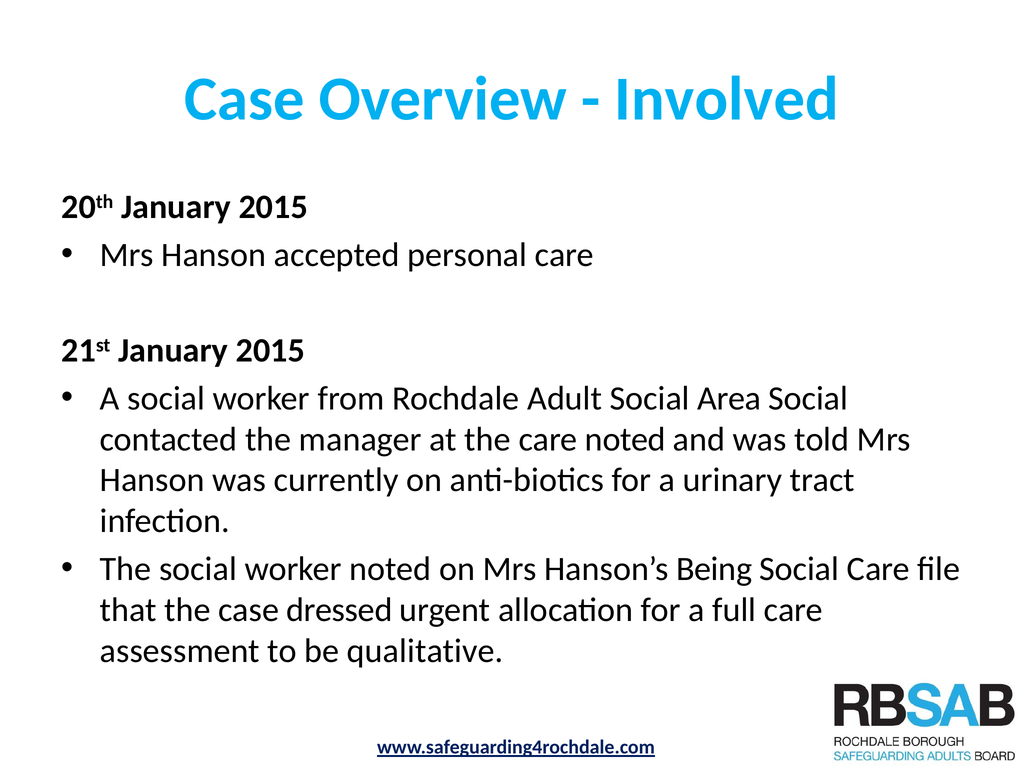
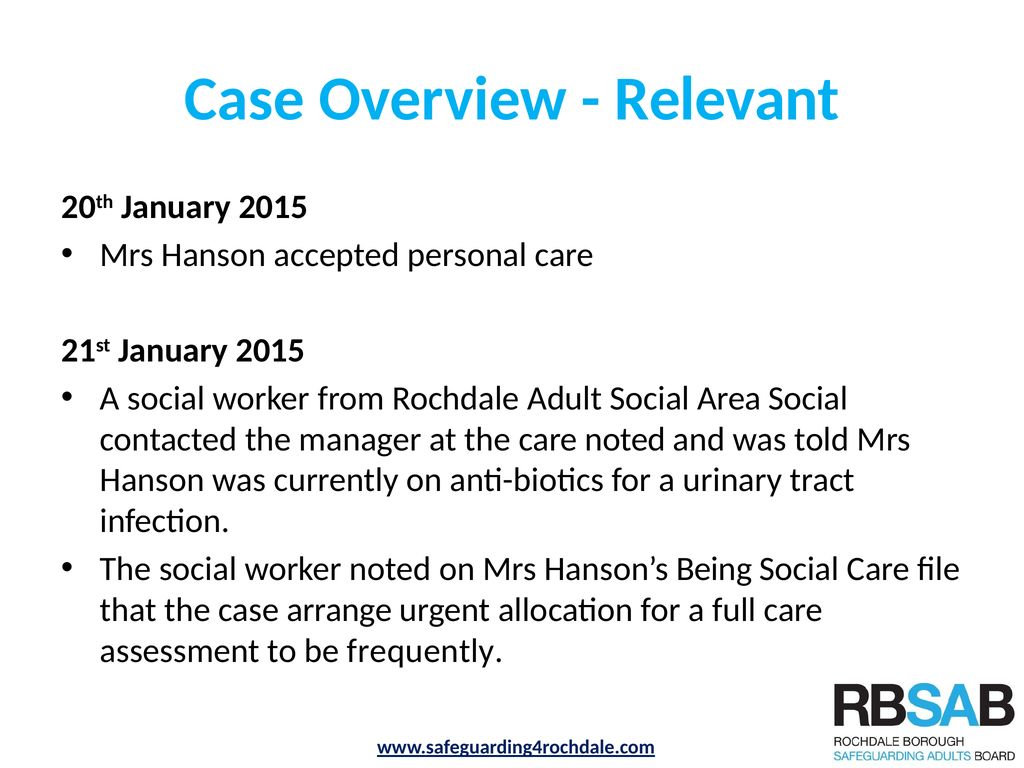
Involved: Involved -> Relevant (727, 99)
dressed: dressed -> arrange (339, 610)
qualitative: qualitative -> frequently (425, 651)
